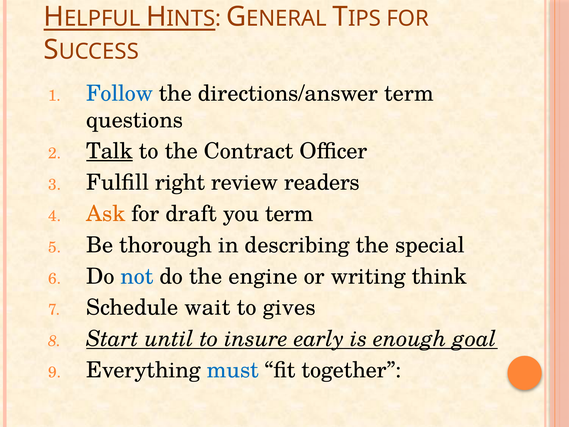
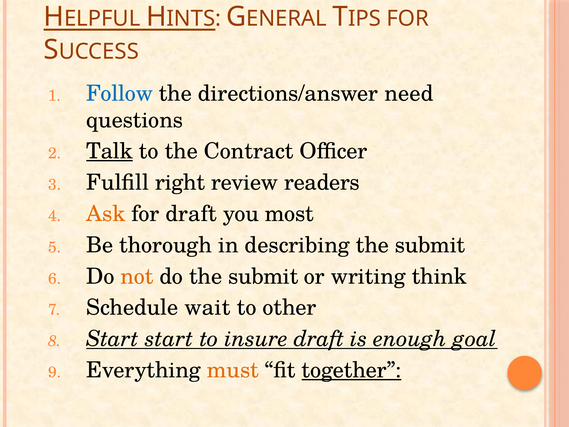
directions/answer term: term -> need (409, 93)
you term: term -> most (289, 214)
describing the special: special -> submit (430, 245)
not colour: blue -> orange (137, 276)
do the engine: engine -> submit (263, 276)
gives: gives -> other (289, 307)
Start until: until -> start (169, 339)
insure early: early -> draft (319, 339)
must colour: blue -> orange (233, 370)
together underline: none -> present (352, 370)
